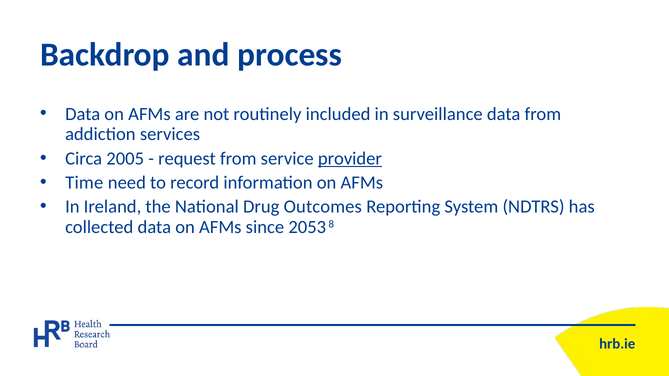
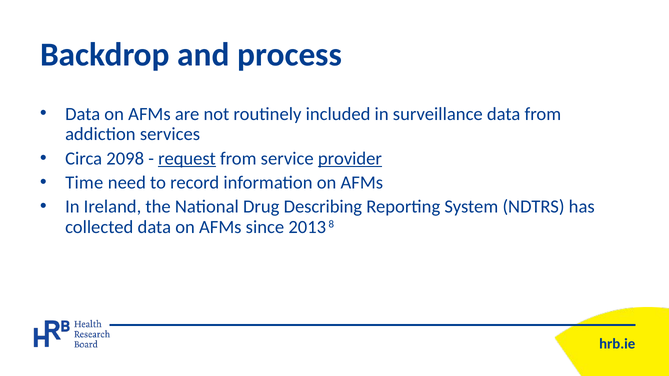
2005: 2005 -> 2098 (125, 159)
request underline: none -> present (187, 159)
Outcomes: Outcomes -> Describing (323, 207)
2053: 2053 -> 2013 (307, 227)
